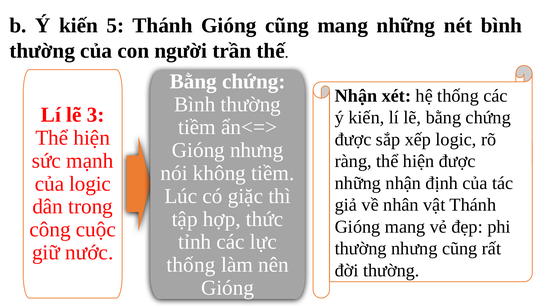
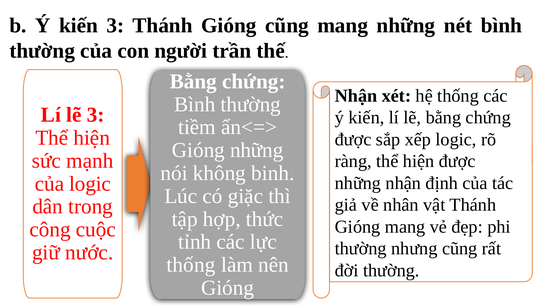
kiến 5: 5 -> 3 (115, 25)
Gióng nhưng: nhưng -> những (257, 150)
không tiềm: tiềm -> binh (273, 173)
